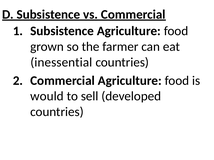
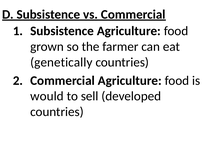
inessential: inessential -> genetically (61, 62)
